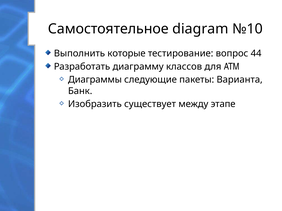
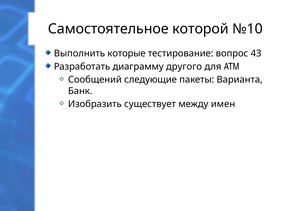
diagram: diagram -> которой (200, 29)
44: 44 -> 43 (256, 54)
классов: классов -> другого (184, 67)
Диаграммы: Диаграммы -> Сообщений (95, 80)
этапе: этапе -> имен (223, 104)
